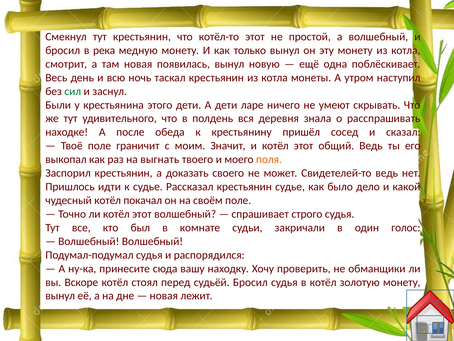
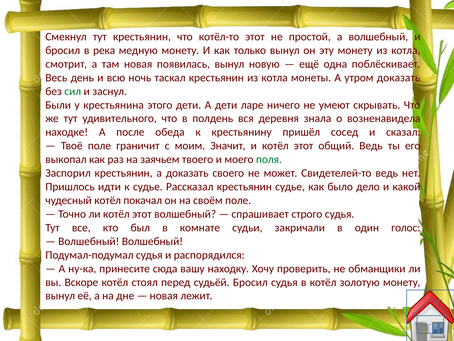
утром наступил: наступил -> доказать (399, 78)
расспрашивать: расспрашивать -> возненавидела (384, 118)
выгнать: выгнать -> заячьем (160, 159)
поля colour: orange -> green (269, 159)
